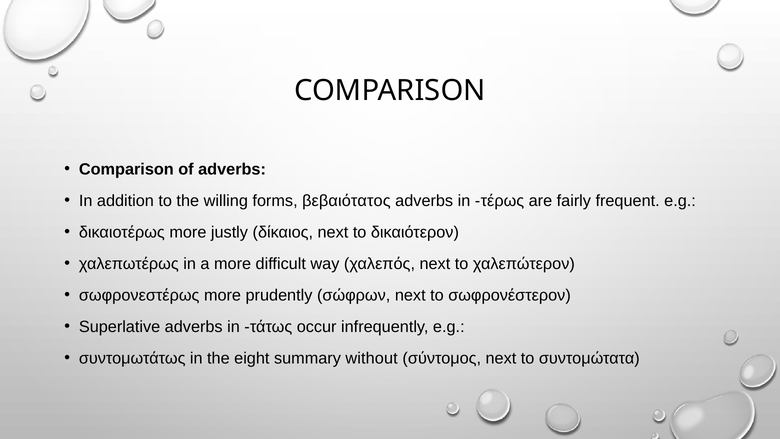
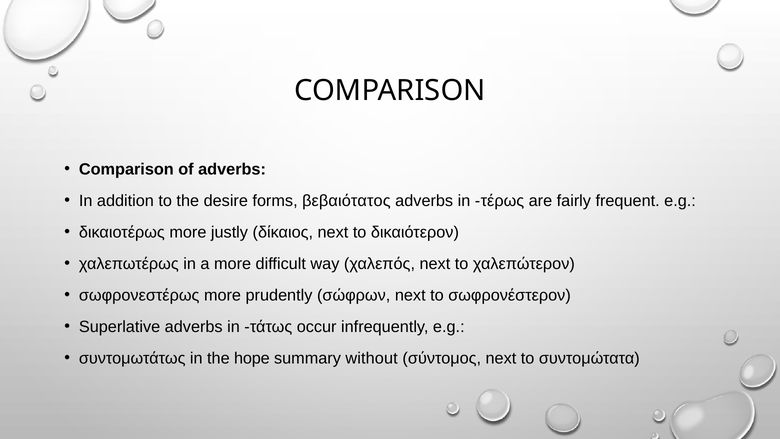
willing: willing -> desire (226, 201)
eight: eight -> hope (252, 358)
